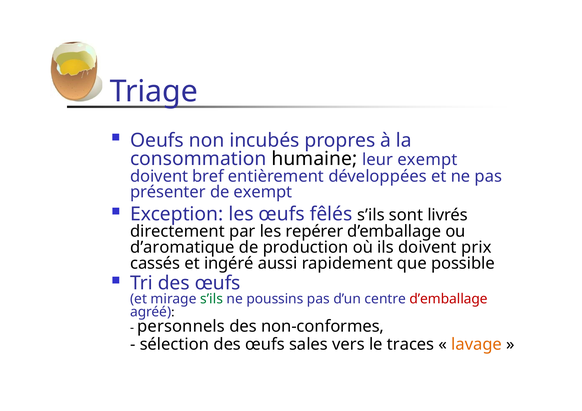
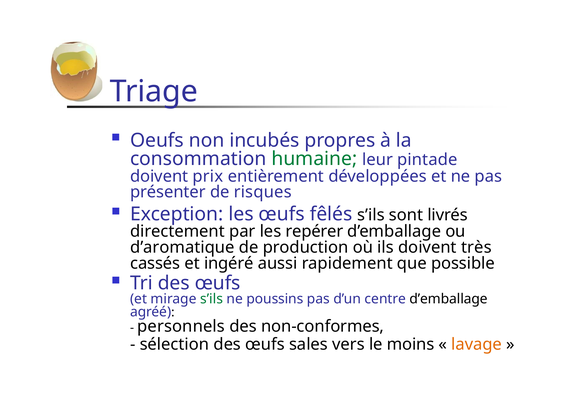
humaine colour: black -> green (314, 159)
leur exempt: exempt -> pintade (427, 160)
bref: bref -> prix (208, 176)
de exempt: exempt -> risques (263, 192)
prix: prix -> très (476, 248)
d’emballage colour: red -> black (449, 299)
traces: traces -> moins (411, 345)
